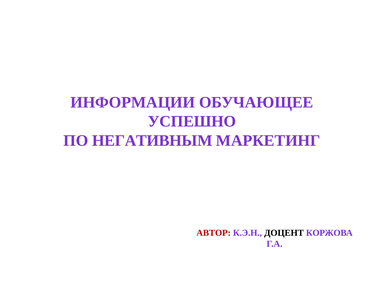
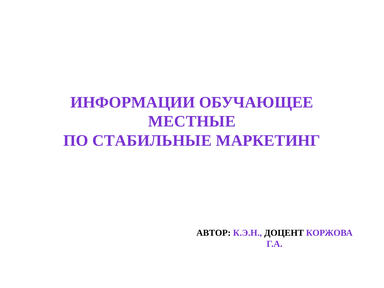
УСПЕШНО: УСПЕШНО -> МЕСТНЫЕ (192, 121)
НЕГАТИВНЫМ: НЕГАТИВНЫМ -> СТАБИЛЬНЫЕ (152, 141)
АВТОР colour: red -> black (214, 233)
